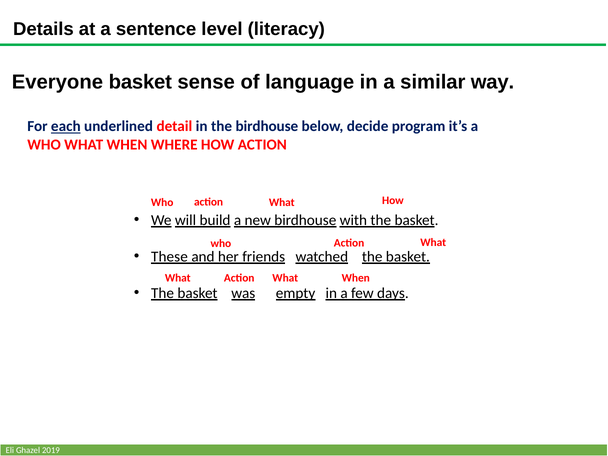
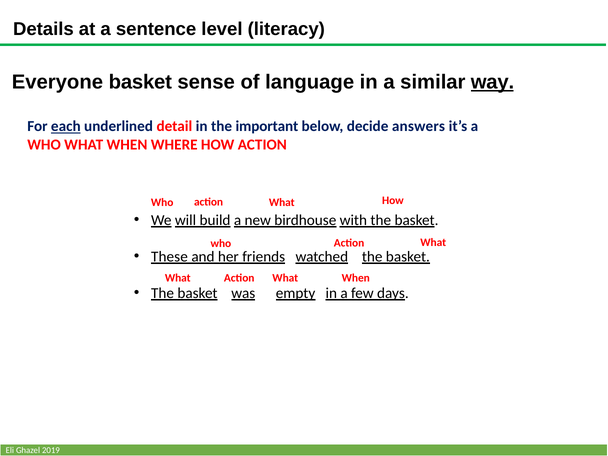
way underline: none -> present (492, 82)
the birdhouse: birdhouse -> important (267, 126)
program: program -> answers (418, 126)
